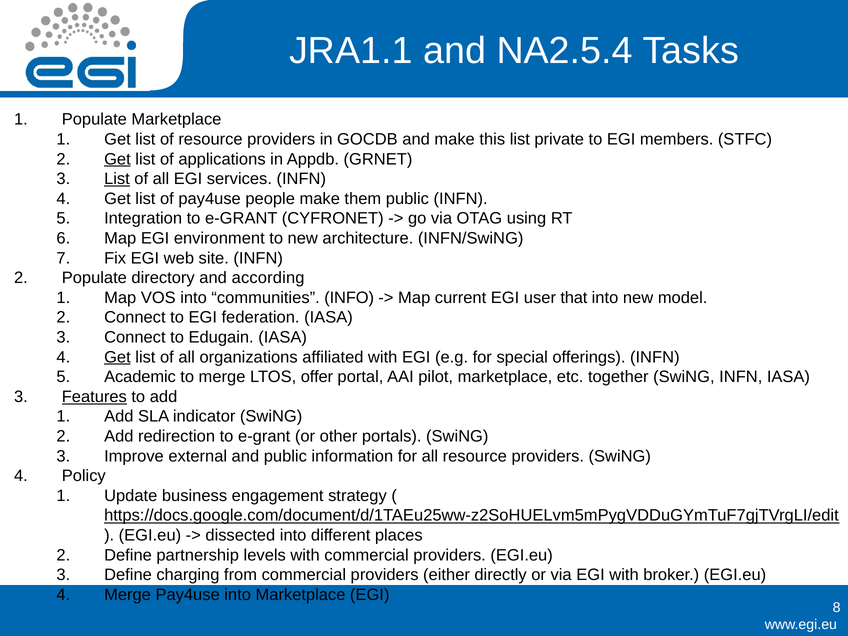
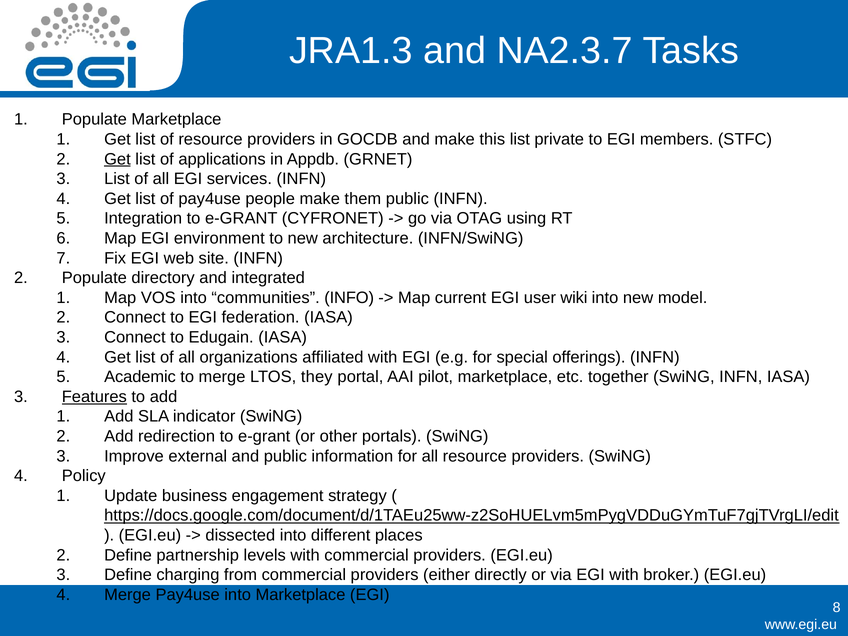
JRA1.1: JRA1.1 -> JRA1.3 (351, 51)
NA2.5.4: NA2.5.4 -> NA2.3.7 (565, 51)
List underline: present -> none (117, 179)
according: according -> integrated (268, 278)
that: that -> wiki (574, 298)
Get underline: present -> none (117, 357)
offer: offer -> they (317, 377)
